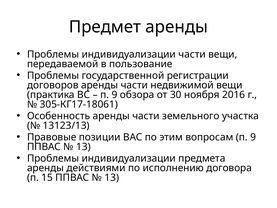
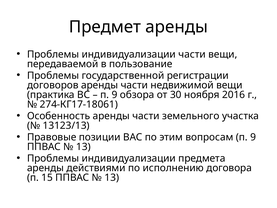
305-КГ17-18061: 305-КГ17-18061 -> 274-КГ17-18061 (79, 104)
